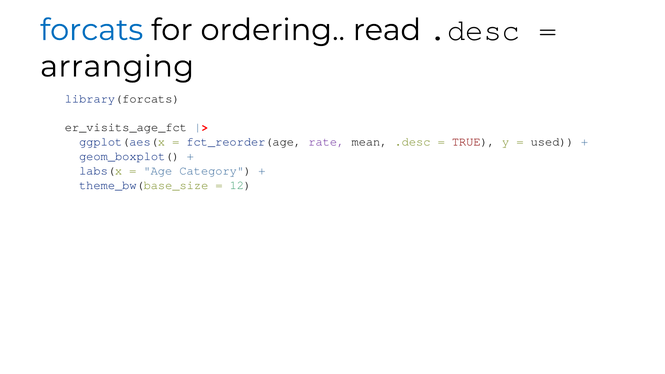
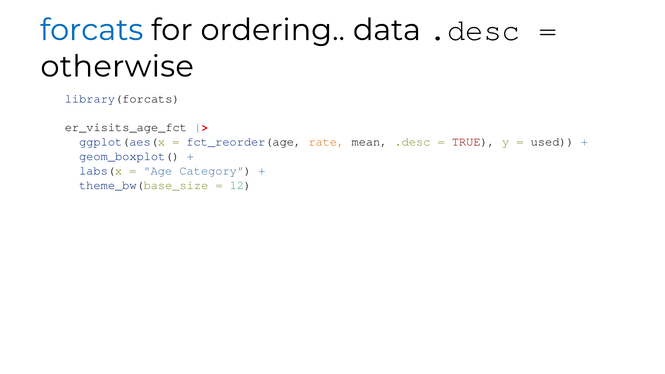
read: read -> data (387, 30)
arranging: arranging -> otherwise (117, 67)
rate colour: purple -> orange (326, 142)
